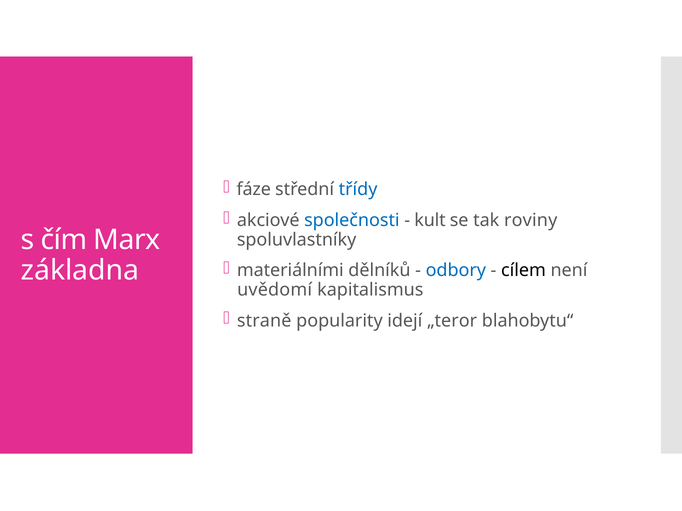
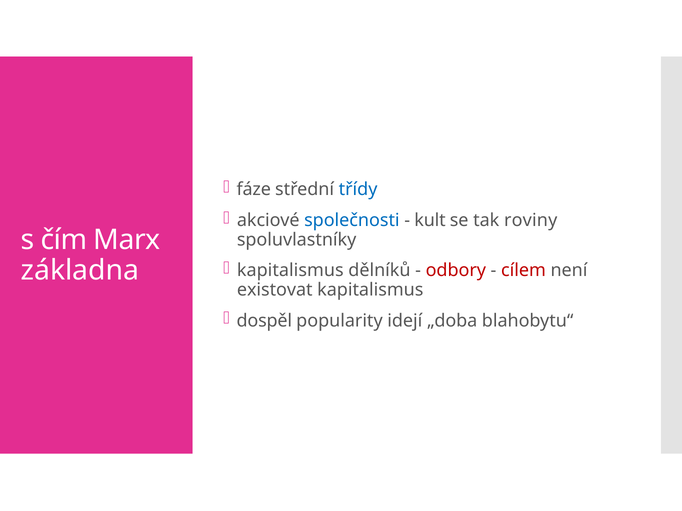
materiálními: materiálními -> kapitalismus (290, 271)
odbory colour: blue -> red (456, 271)
cílem colour: black -> red (523, 271)
uvědomí: uvědomí -> existovat (275, 290)
straně: straně -> dospěl (264, 321)
„teror: „teror -> „doba (452, 321)
